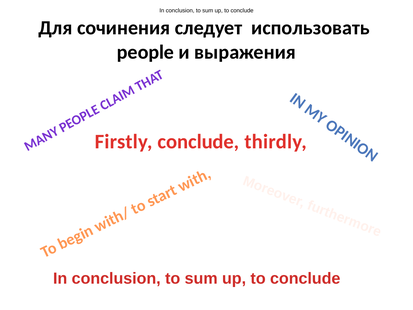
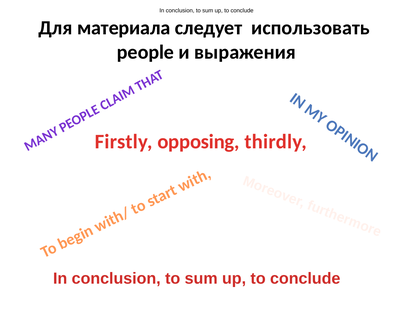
сочинения: сочинения -> материала (124, 28)
Firstly conclude: conclude -> opposing (198, 141)
